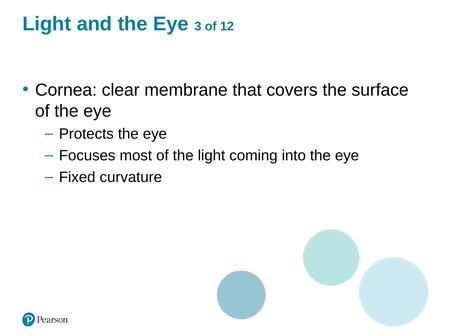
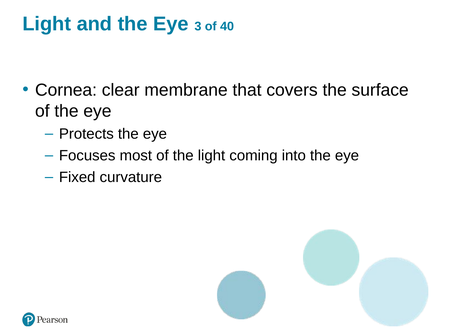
12: 12 -> 40 (227, 26)
